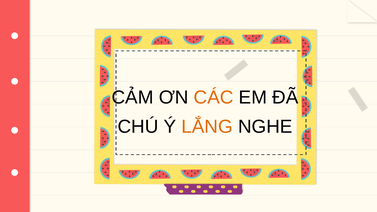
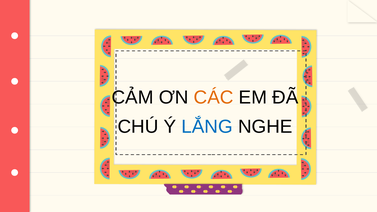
LẮNG colour: orange -> blue (207, 127)
